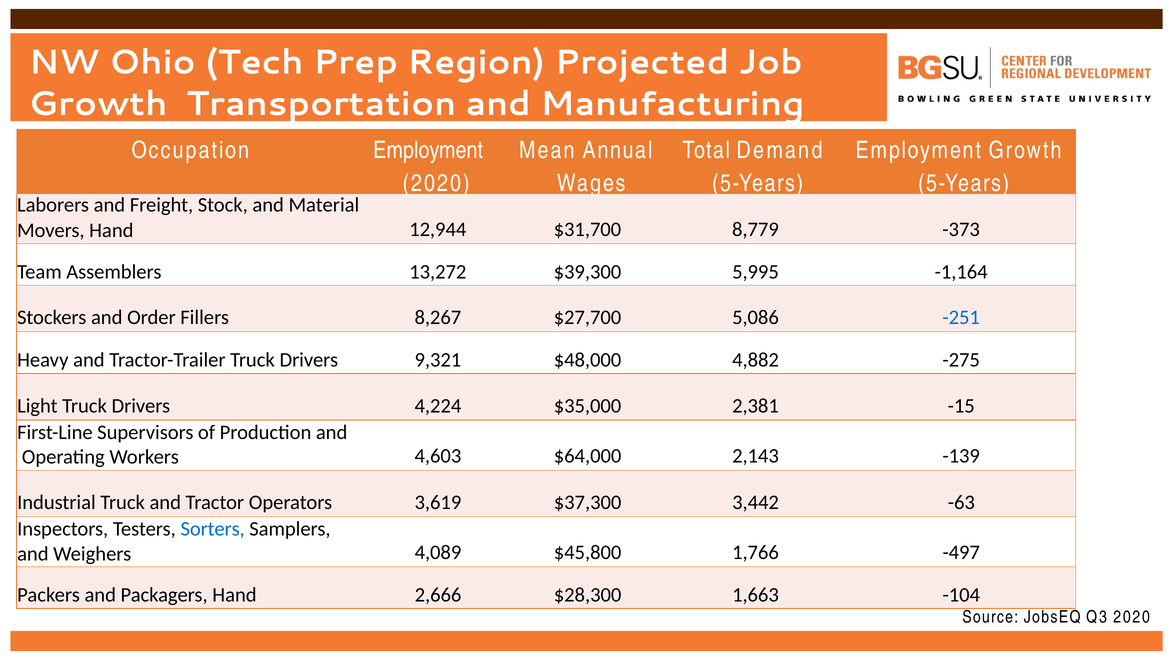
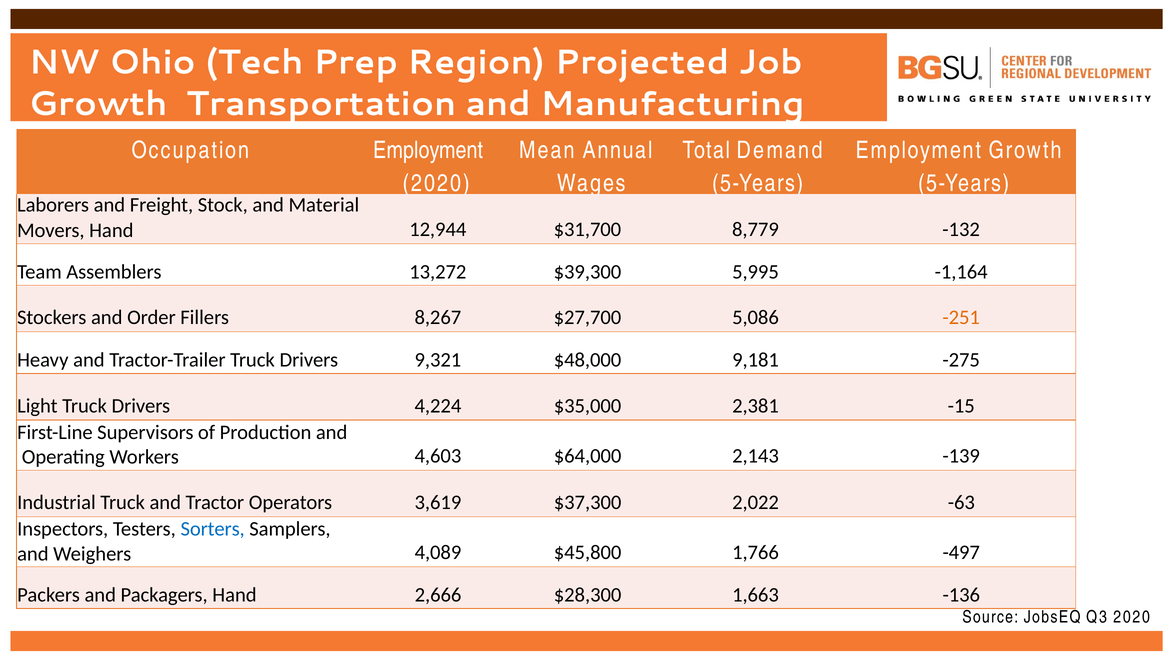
-373: -373 -> -132 (961, 229)
-251 colour: blue -> orange (961, 318)
4,882: 4,882 -> 9,181 (756, 360)
3,442: 3,442 -> 2,022 (756, 502)
-104: -104 -> -136 (961, 595)
